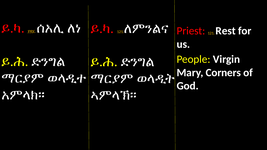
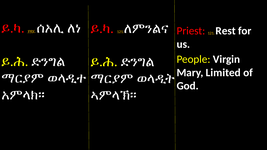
Corners: Corners -> Limited (223, 73)
